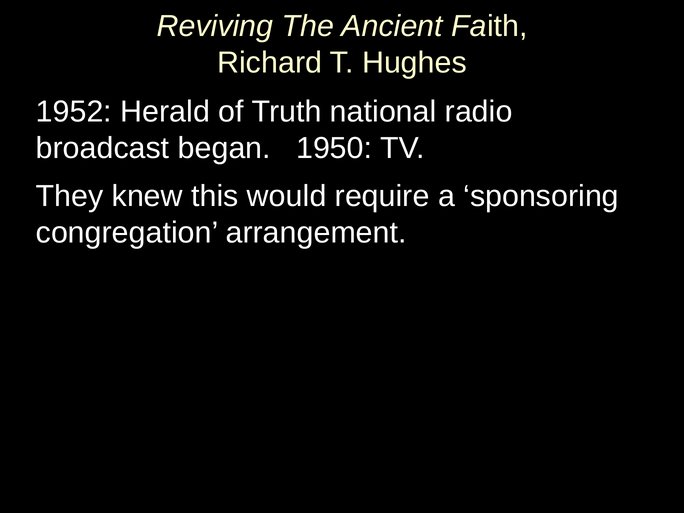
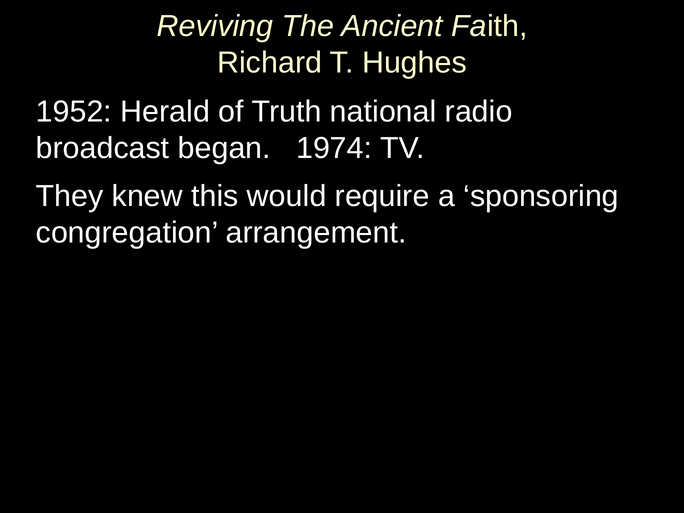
1950: 1950 -> 1974 (334, 148)
